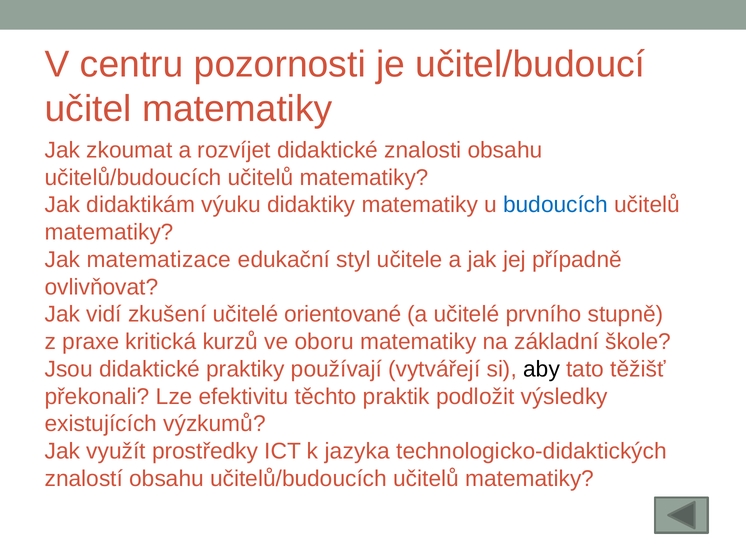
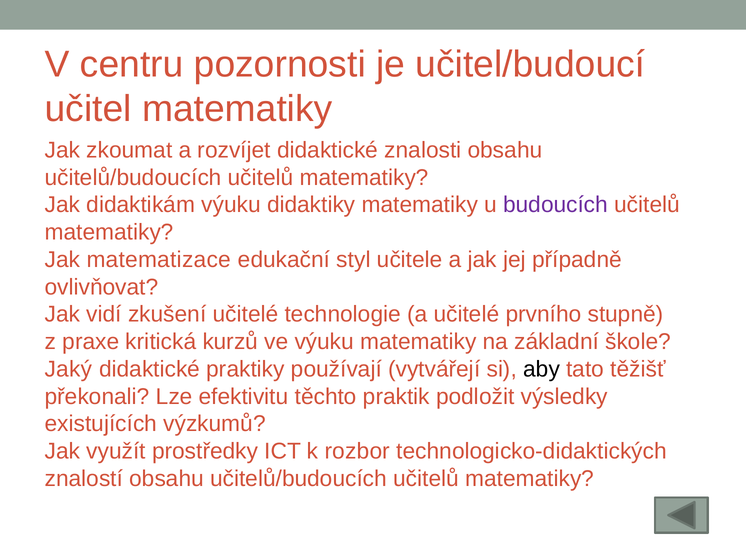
budoucích colour: blue -> purple (556, 205)
orientované: orientované -> technologie (343, 314)
ve oboru: oboru -> výuku (324, 341)
Jsou: Jsou -> Jaký (69, 369)
jazyka: jazyka -> rozbor (357, 451)
